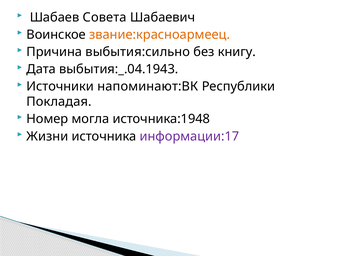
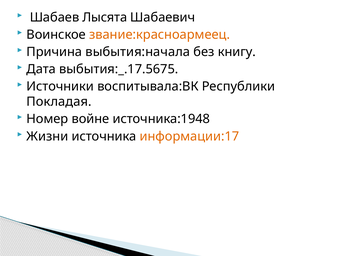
Совета: Совета -> Лысята (105, 17)
выбытия:сильно: выбытия:сильно -> выбытия:начала (138, 52)
выбытия:_.04.1943: выбытия:_.04.1943 -> выбытия:_.17.5675 (119, 69)
напоминают:ВК: напоминают:ВК -> воспитывала:ВК (148, 87)
могла: могла -> войне (90, 119)
информации:17 colour: purple -> orange (189, 137)
